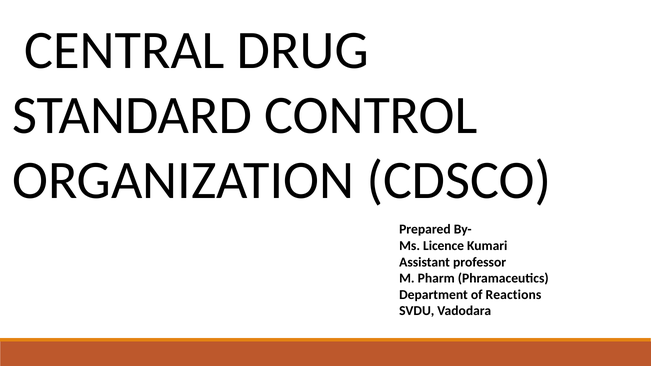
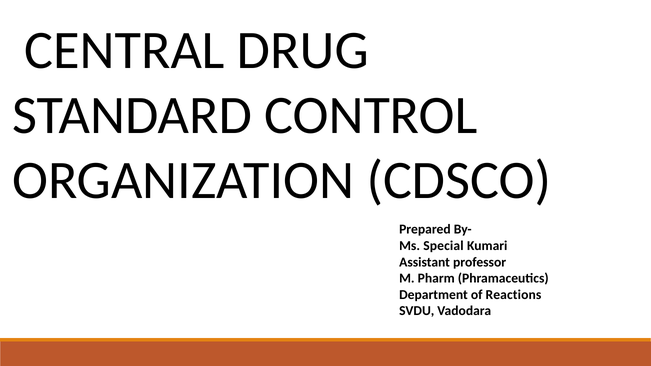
Licence: Licence -> Special (443, 246)
